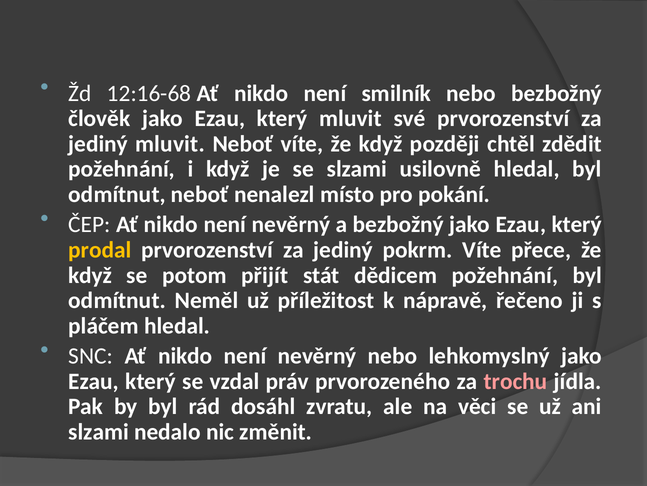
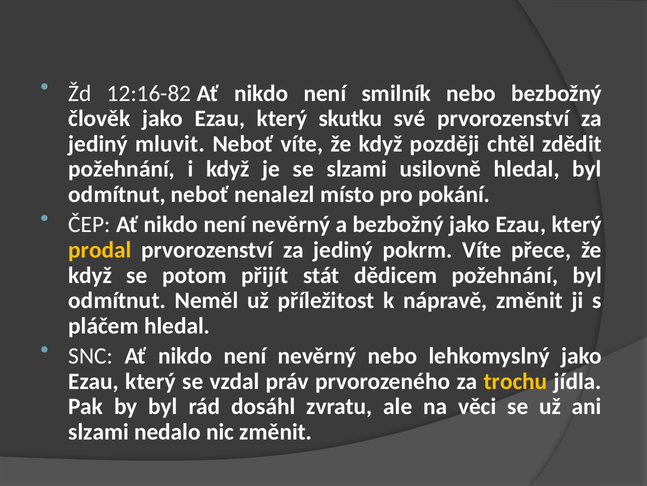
12:16-68: 12:16-68 -> 12:16-82 (149, 93)
který mluvit: mluvit -> skutku (351, 119)
nápravě řečeno: řečeno -> změnit (529, 300)
trochu colour: pink -> yellow (516, 381)
